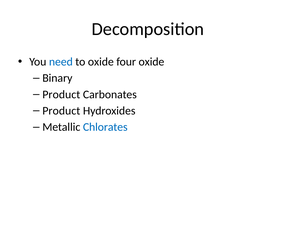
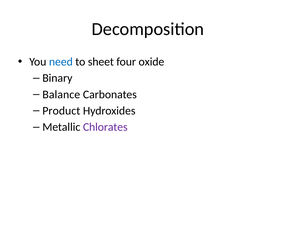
to oxide: oxide -> sheet (101, 62)
Product: Product -> Balance (61, 94)
Chlorates colour: blue -> purple (105, 127)
